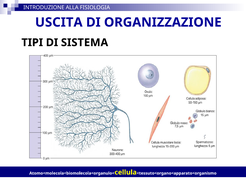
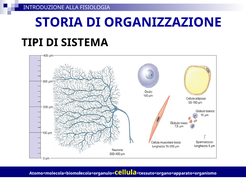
USCITA: USCITA -> STORIA (59, 22)
